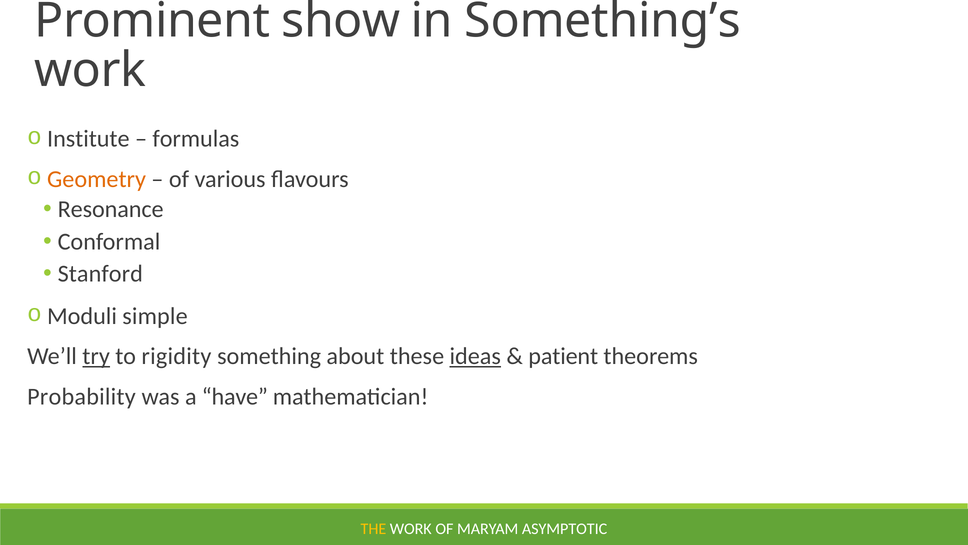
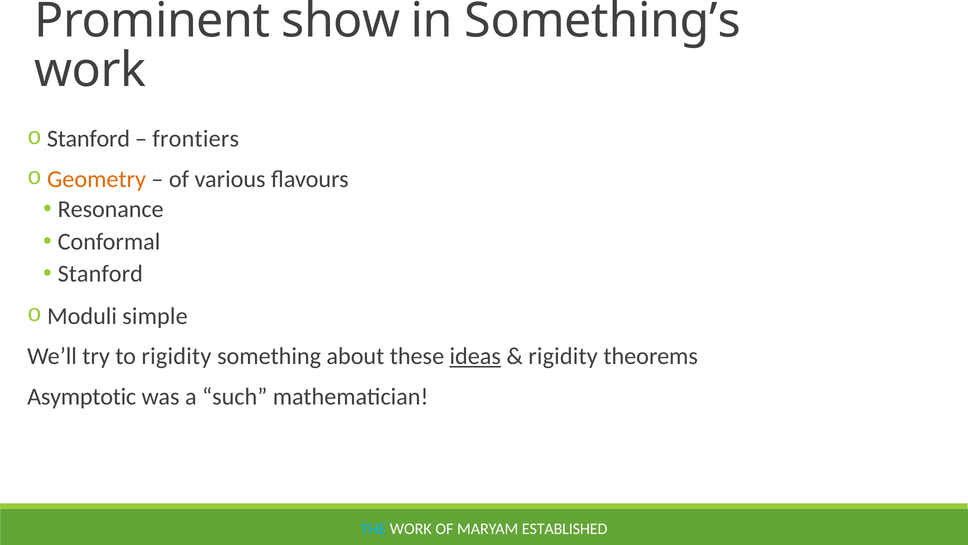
Institute: Institute -> Stanford (88, 139)
formulas: formulas -> frontiers (196, 139)
try underline: present -> none (96, 356)
patient: patient -> rigidity (563, 356)
Probability: Probability -> Asymptotic (82, 396)
have: have -> such (235, 396)
THE colour: yellow -> light blue (373, 528)
ASYMPTOTIC: ASYMPTOTIC -> ESTABLISHED (565, 528)
